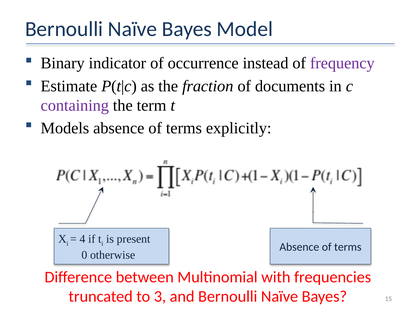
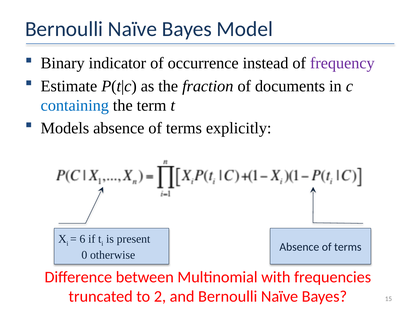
containing colour: purple -> blue (75, 105)
4: 4 -> 6 (82, 239)
3: 3 -> 2 (160, 296)
